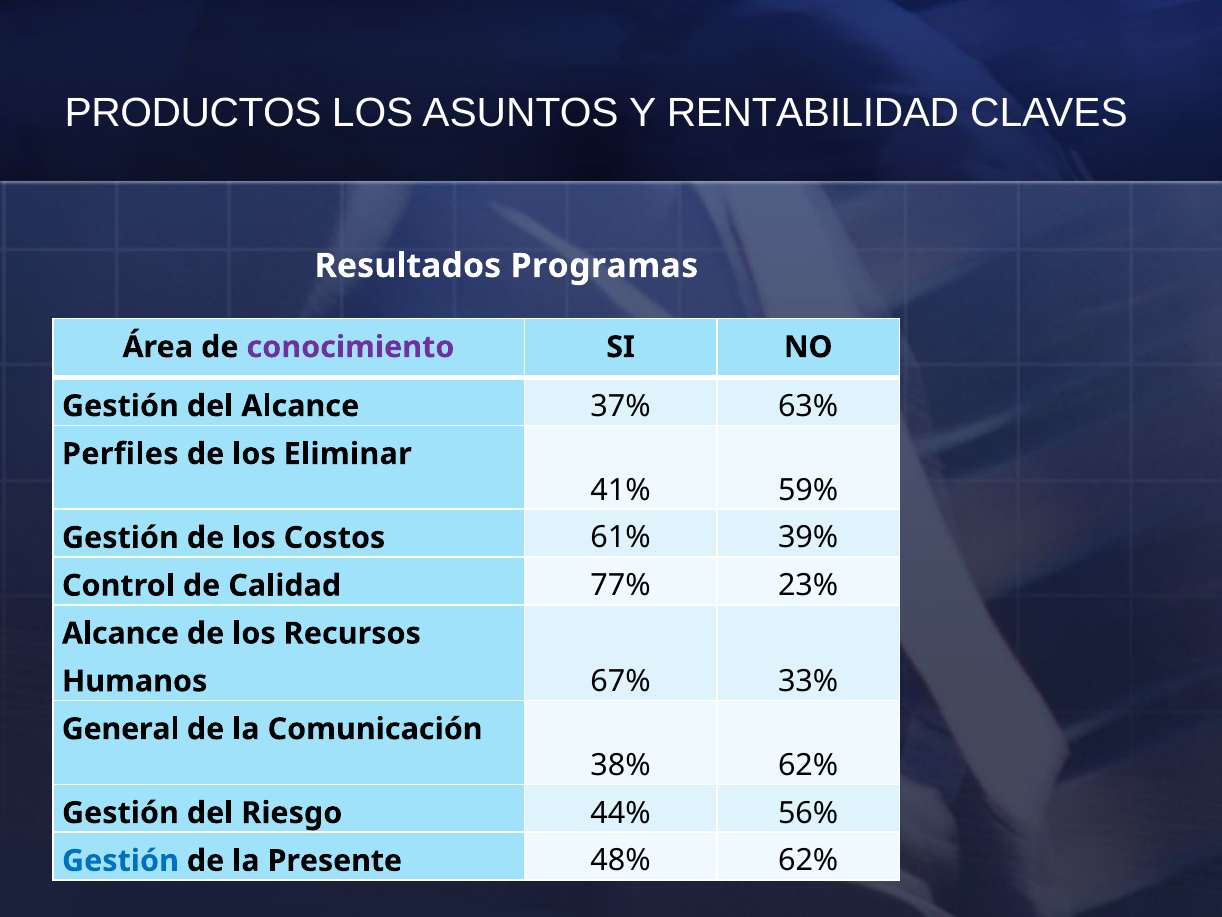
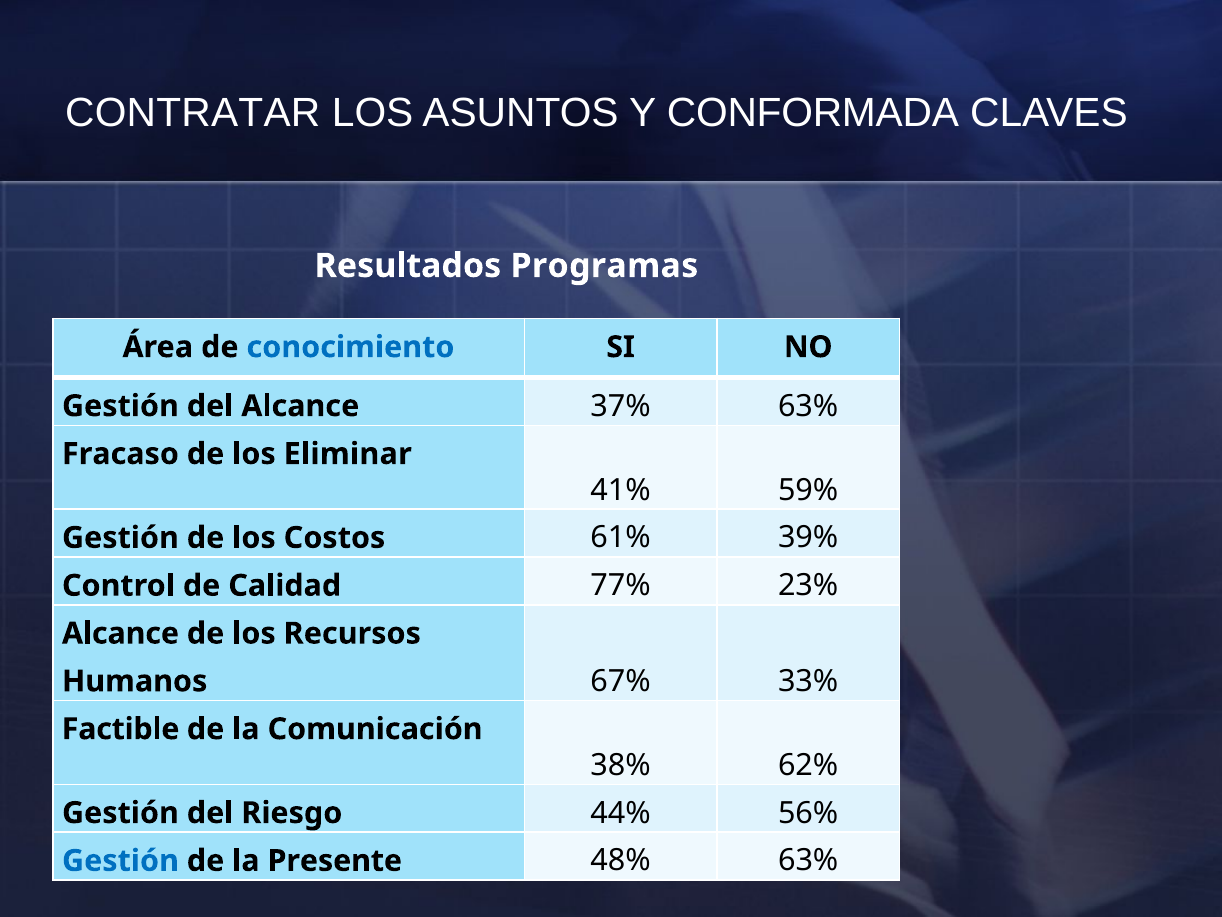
PRODUCTOS: PRODUCTOS -> CONTRATAR (193, 113)
RENTABILIDAD: RENTABILIDAD -> CONFORMADA (813, 113)
conocimiento colour: purple -> blue (350, 347)
Perfiles: Perfiles -> Fracaso (120, 454)
General: General -> Factible (121, 729)
48% 62%: 62% -> 63% (808, 860)
